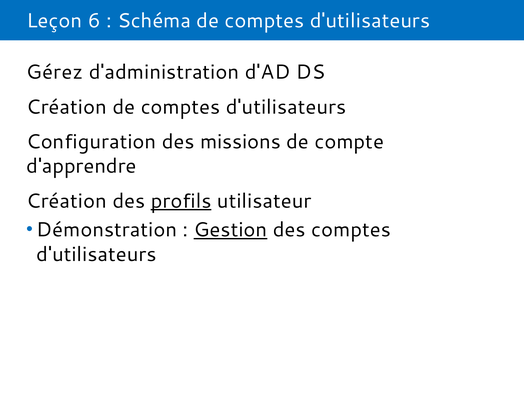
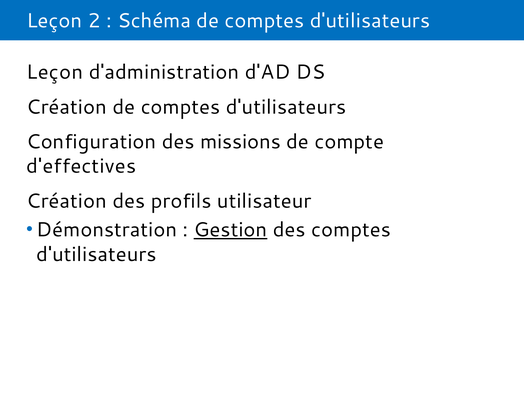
6: 6 -> 2 (94, 21)
Gérez: Gérez -> Leçon (55, 72)
d'apprendre: d'apprendre -> d'effectives (81, 166)
profils underline: present -> none (181, 201)
